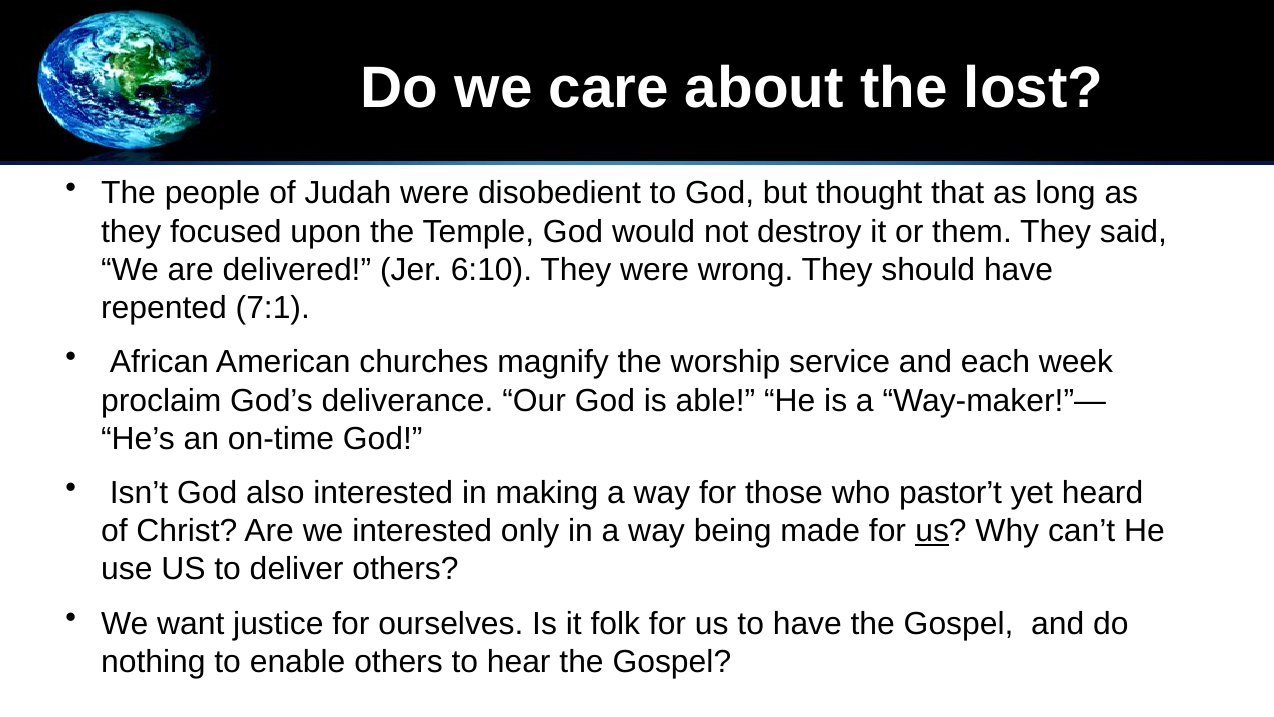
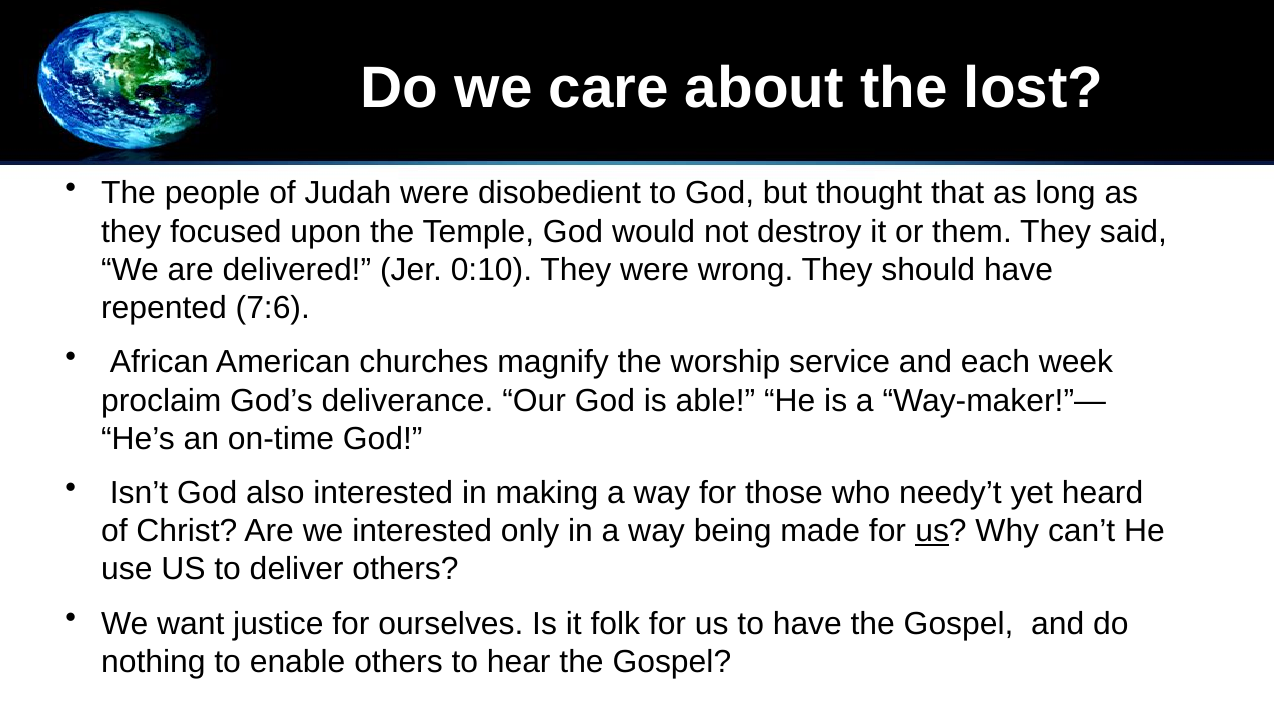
6:10: 6:10 -> 0:10 (491, 270)
7:1: 7:1 -> 7:6 (273, 308)
pastor’t: pastor’t -> needy’t (950, 493)
